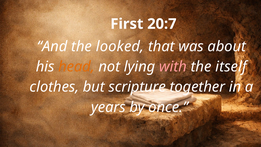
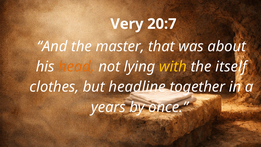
First: First -> Very (127, 24)
looked: looked -> master (120, 46)
with colour: pink -> yellow (173, 67)
scripture: scripture -> headline (137, 87)
